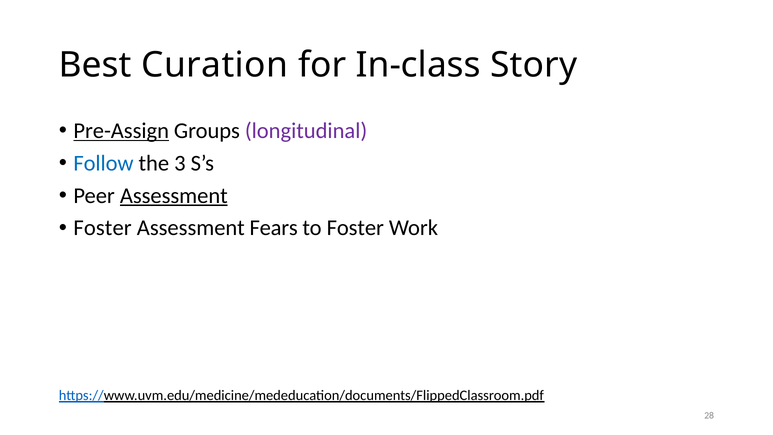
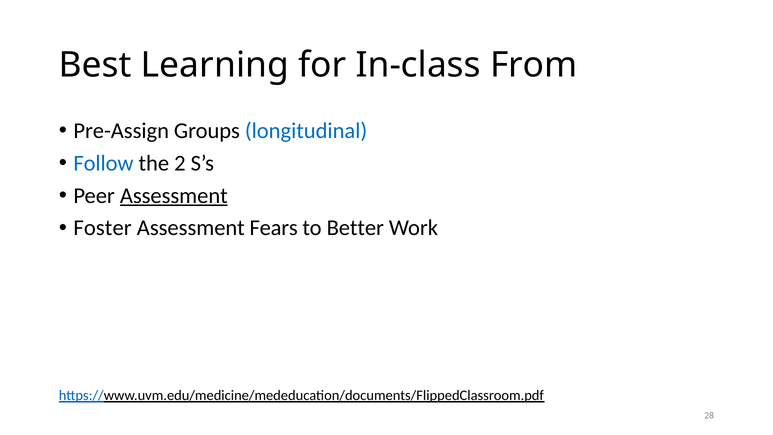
Curation: Curation -> Learning (215, 65)
Story: Story -> From (534, 65)
Pre-Assign underline: present -> none (121, 131)
longitudinal colour: purple -> blue (306, 131)
3: 3 -> 2 (180, 163)
to Foster: Foster -> Better (355, 228)
